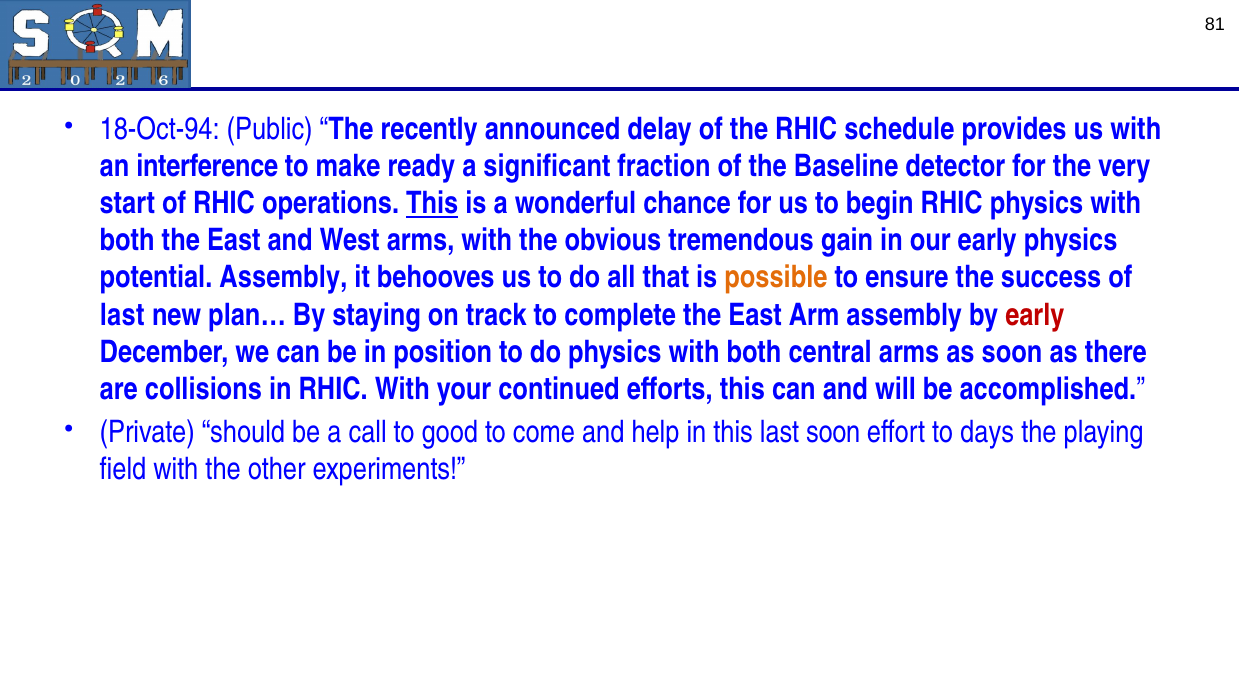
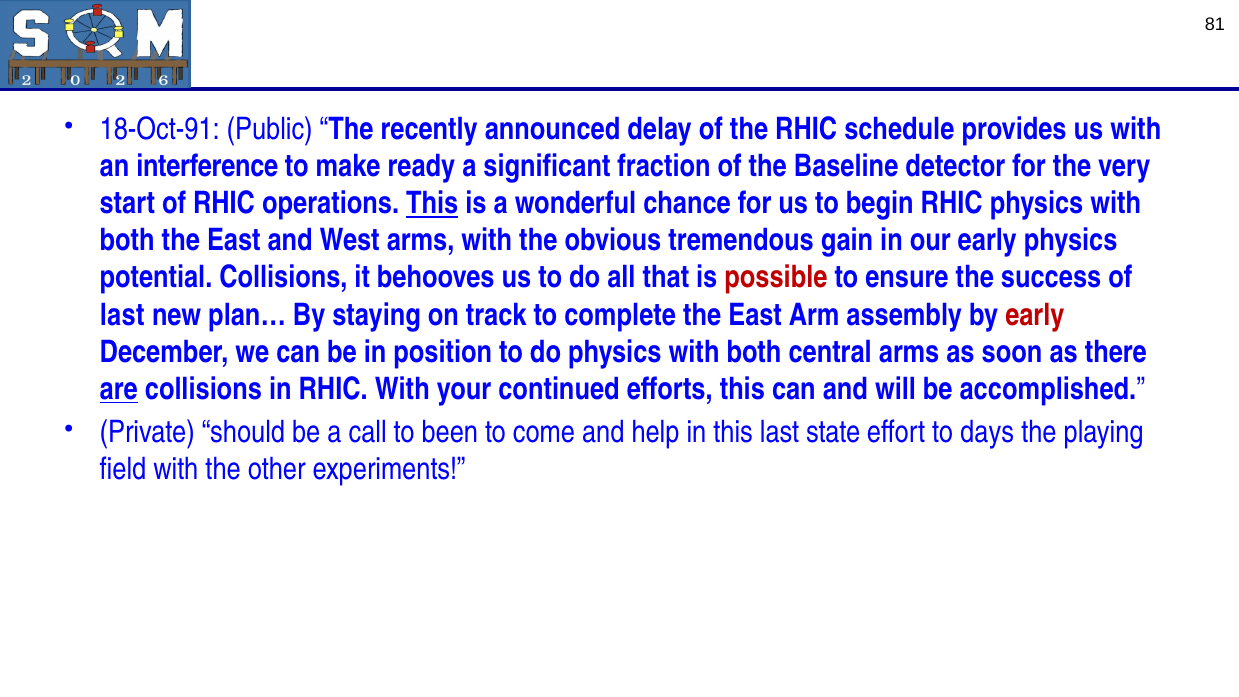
18-Oct-94: 18-Oct-94 -> 18-Oct-91 (160, 129)
potential Assembly: Assembly -> Collisions (283, 278)
possible colour: orange -> red (776, 278)
are underline: none -> present (119, 389)
good: good -> been (450, 433)
last soon: soon -> state (833, 433)
